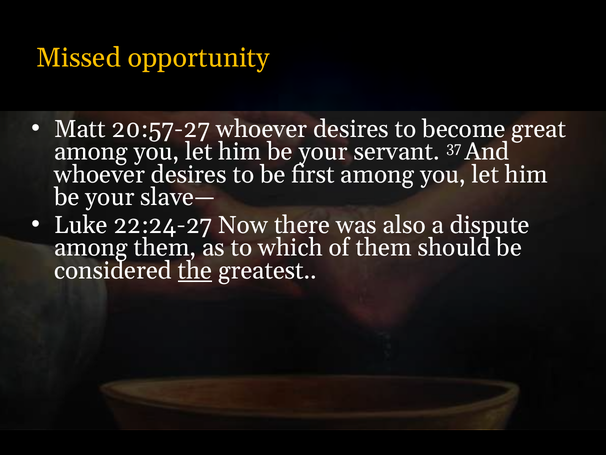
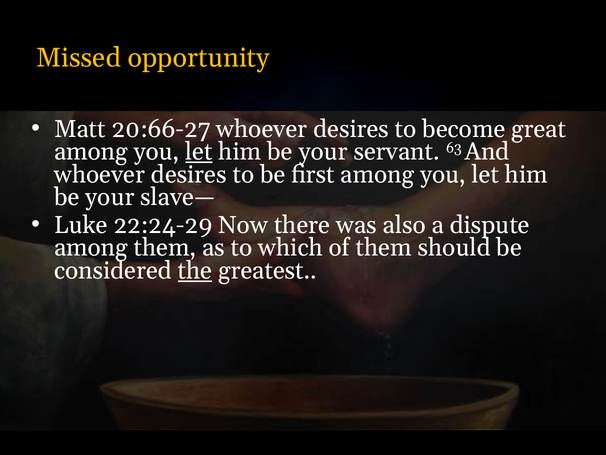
20:57-27: 20:57-27 -> 20:66-27 (161, 129)
let underline: none -> present (199, 152)
37: 37 -> 63 (454, 148)
22:24-27: 22:24-27 -> 22:24-29 (163, 225)
